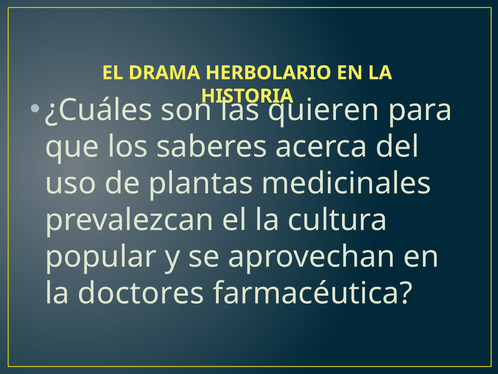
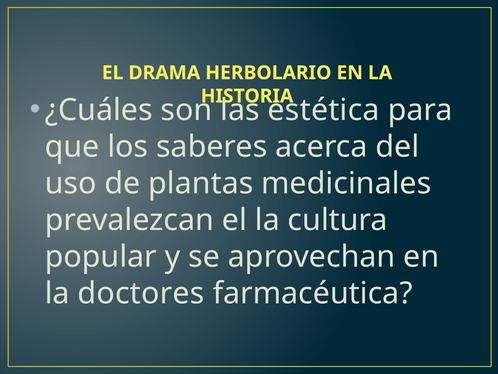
quieren: quieren -> estética (324, 110)
